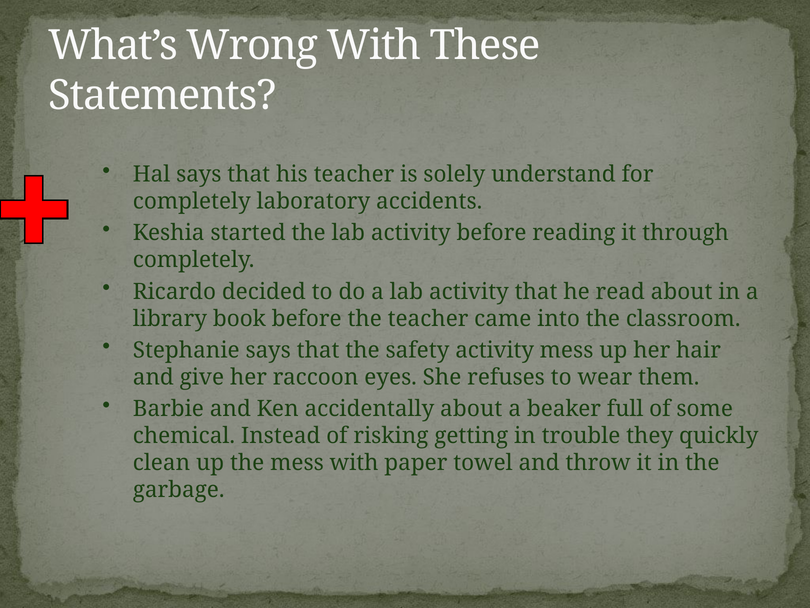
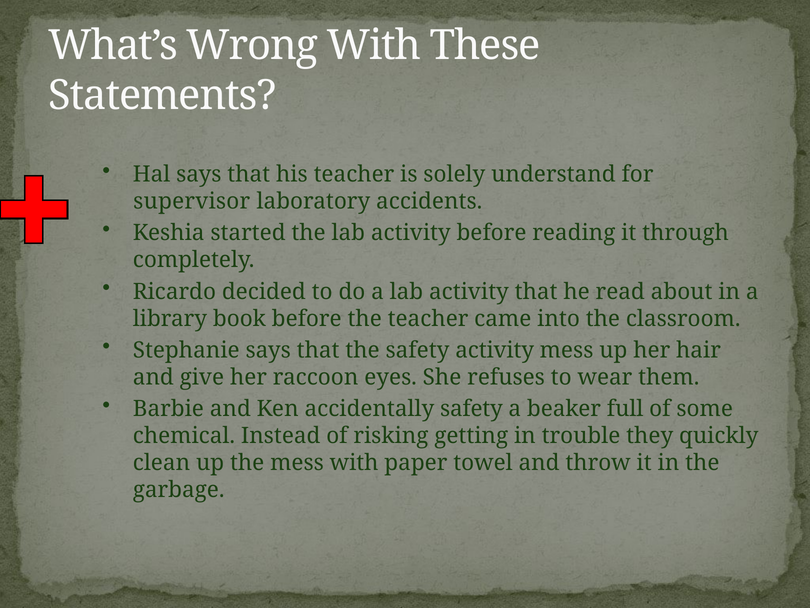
completely: completely -> supervisor (192, 201)
accidentally about: about -> safety (471, 408)
